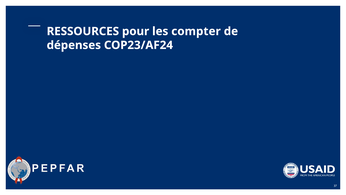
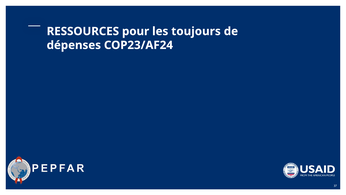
compter: compter -> toujours (196, 31)
